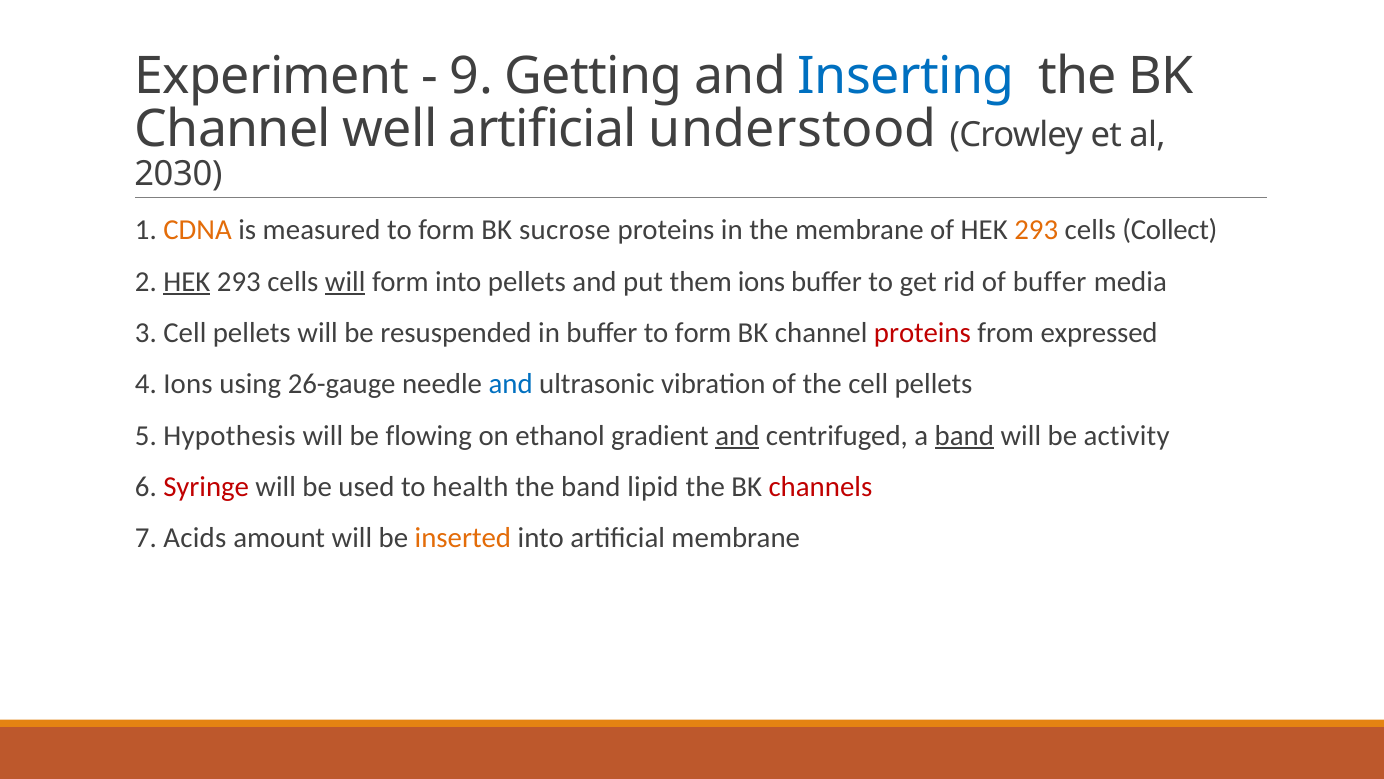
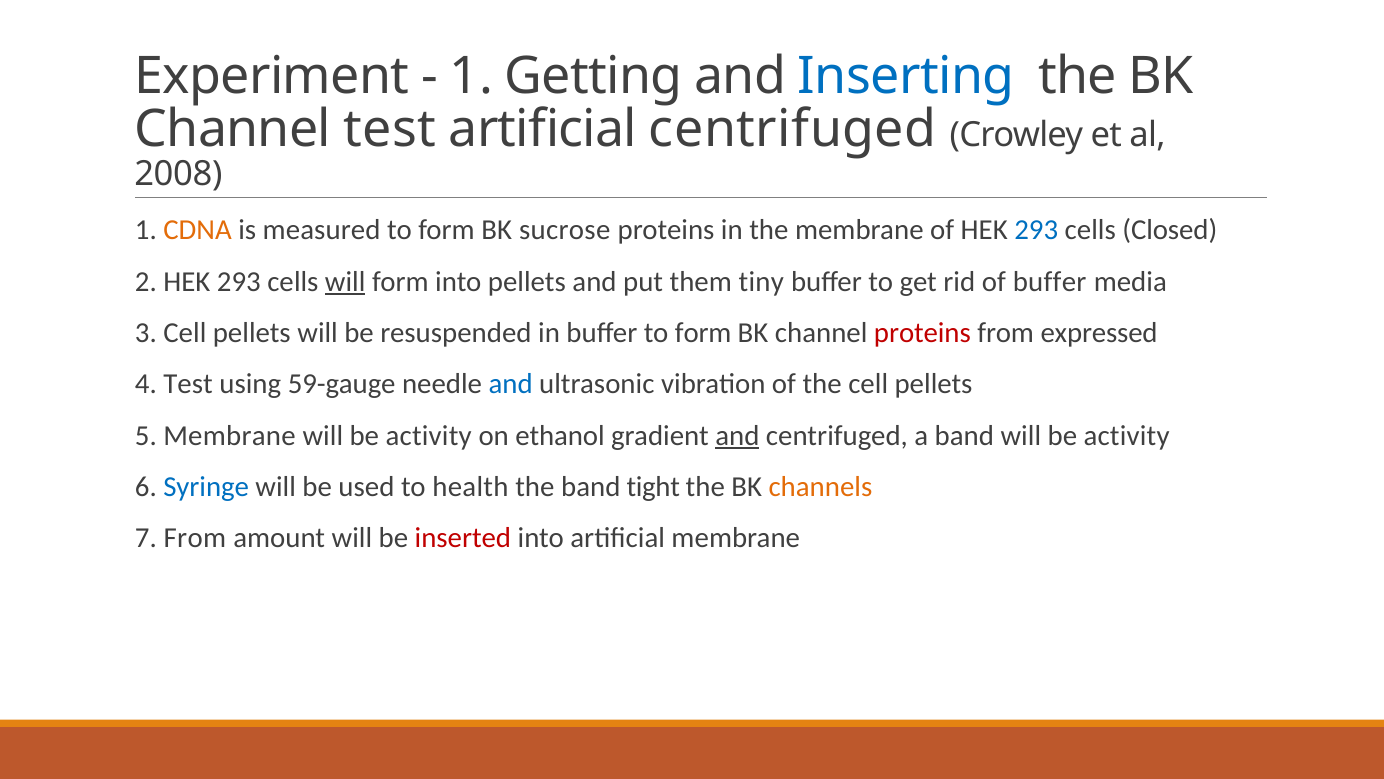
9: 9 -> 1 (472, 76)
Channel well: well -> test (390, 129)
artificial understood: understood -> centrifuged (793, 129)
2030: 2030 -> 2008 (178, 173)
293 colour: orange -> blue (1036, 230)
Collect: Collect -> Closed (1170, 230)
HEK underline: present -> none (187, 281)
them ions: ions -> tiny (761, 281)
4 Ions: Ions -> Test (188, 384)
26-gauge: 26-gauge -> 59-gauge (342, 384)
5 Hypothesis: Hypothesis -> Membrane (230, 435)
flowing: flowing -> activity (429, 435)
band underline: present -> none (964, 435)
Syringe colour: red -> blue (206, 487)
lipid: lipid -> tight (653, 487)
channels colour: red -> orange (820, 487)
7 Acids: Acids -> From (195, 538)
inserted colour: orange -> red (463, 538)
